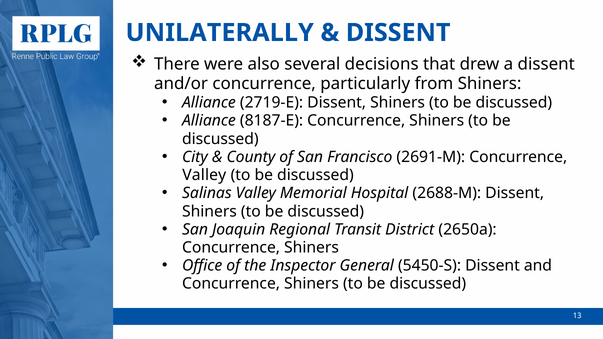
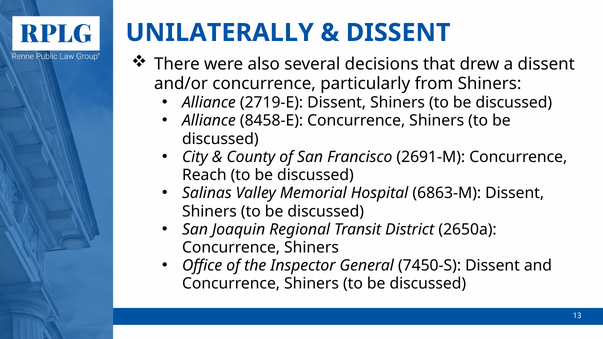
8187-E: 8187-E -> 8458-E (272, 121)
Valley: Valley -> Reach (204, 175)
2688-M: 2688-M -> 6863-M (447, 193)
5450-S: 5450-S -> 7450-S (430, 266)
